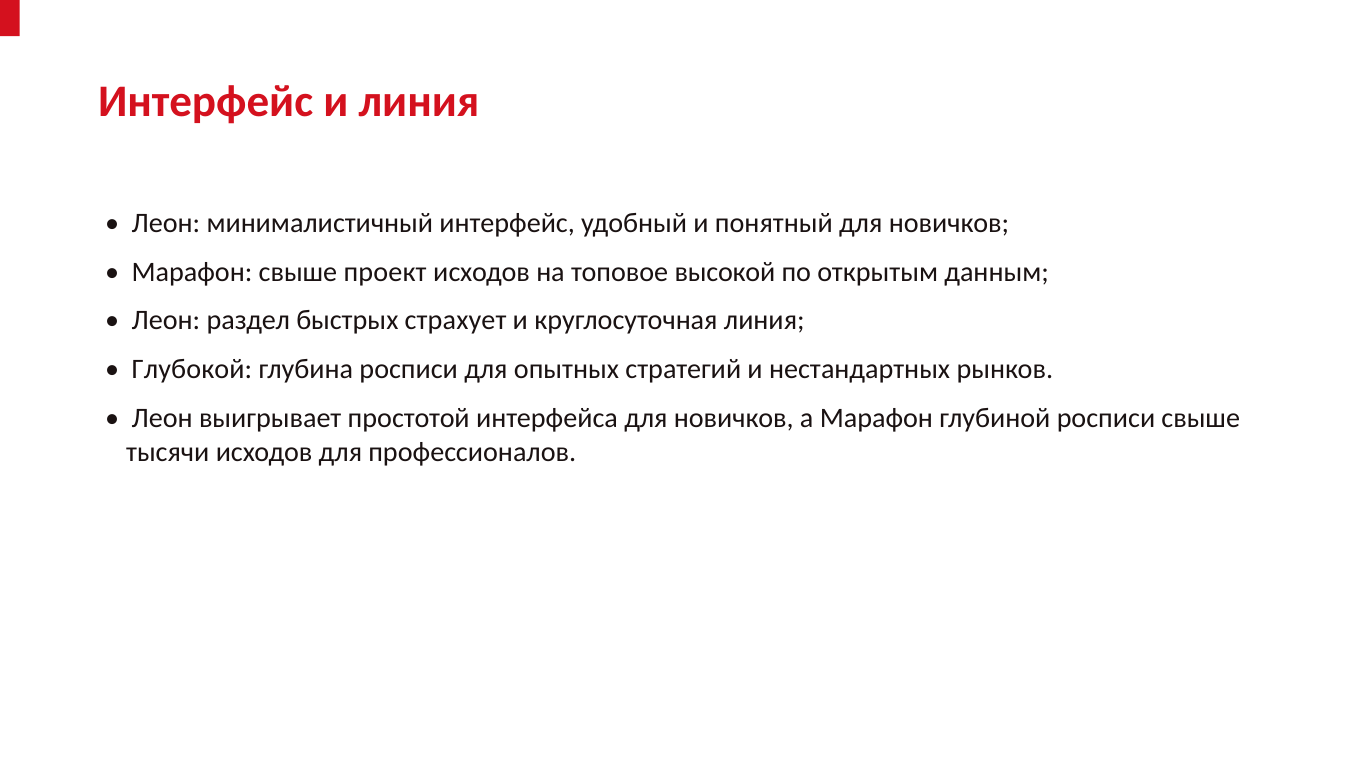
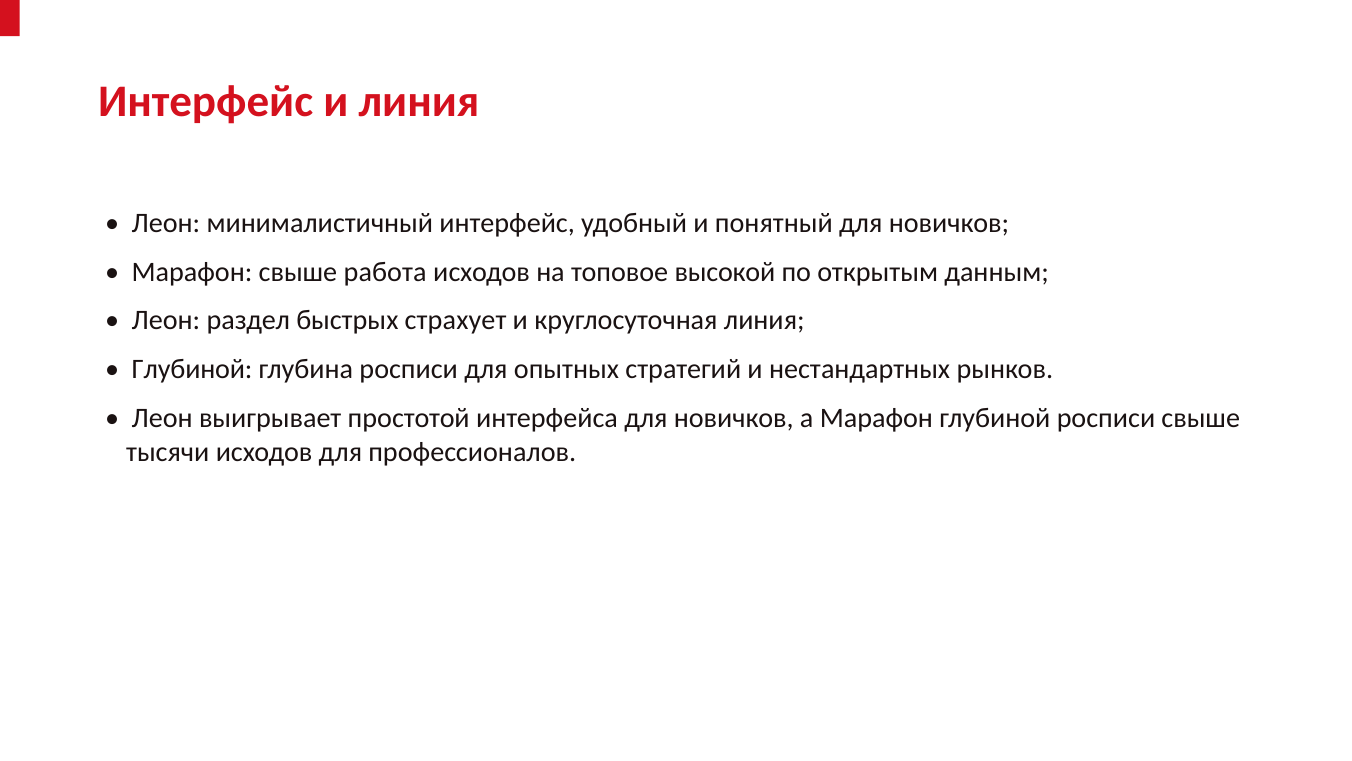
проект: проект -> работа (385, 272)
Глубокой: Глубокой -> Глубиной (192, 369)
